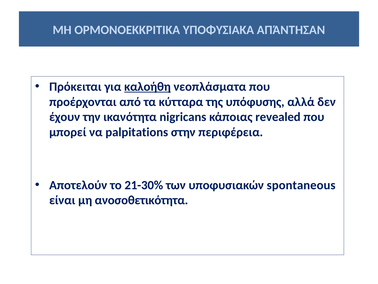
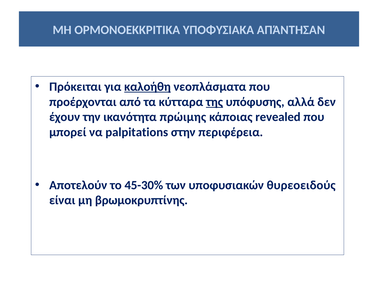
της underline: none -> present (214, 102)
nigricans: nigricans -> πρώιμης (183, 117)
21-30%: 21-30% -> 45-30% (144, 185)
spontaneous: spontaneous -> θυρεοειδούς (301, 185)
ανοσοθετικότητα: ανοσοθετικότητα -> βρωμοκρυπτίνης (141, 200)
